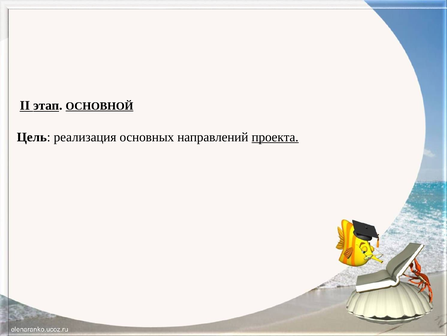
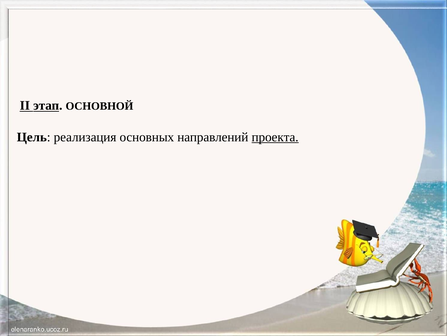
ОСНОВНОЙ underline: present -> none (99, 106)
